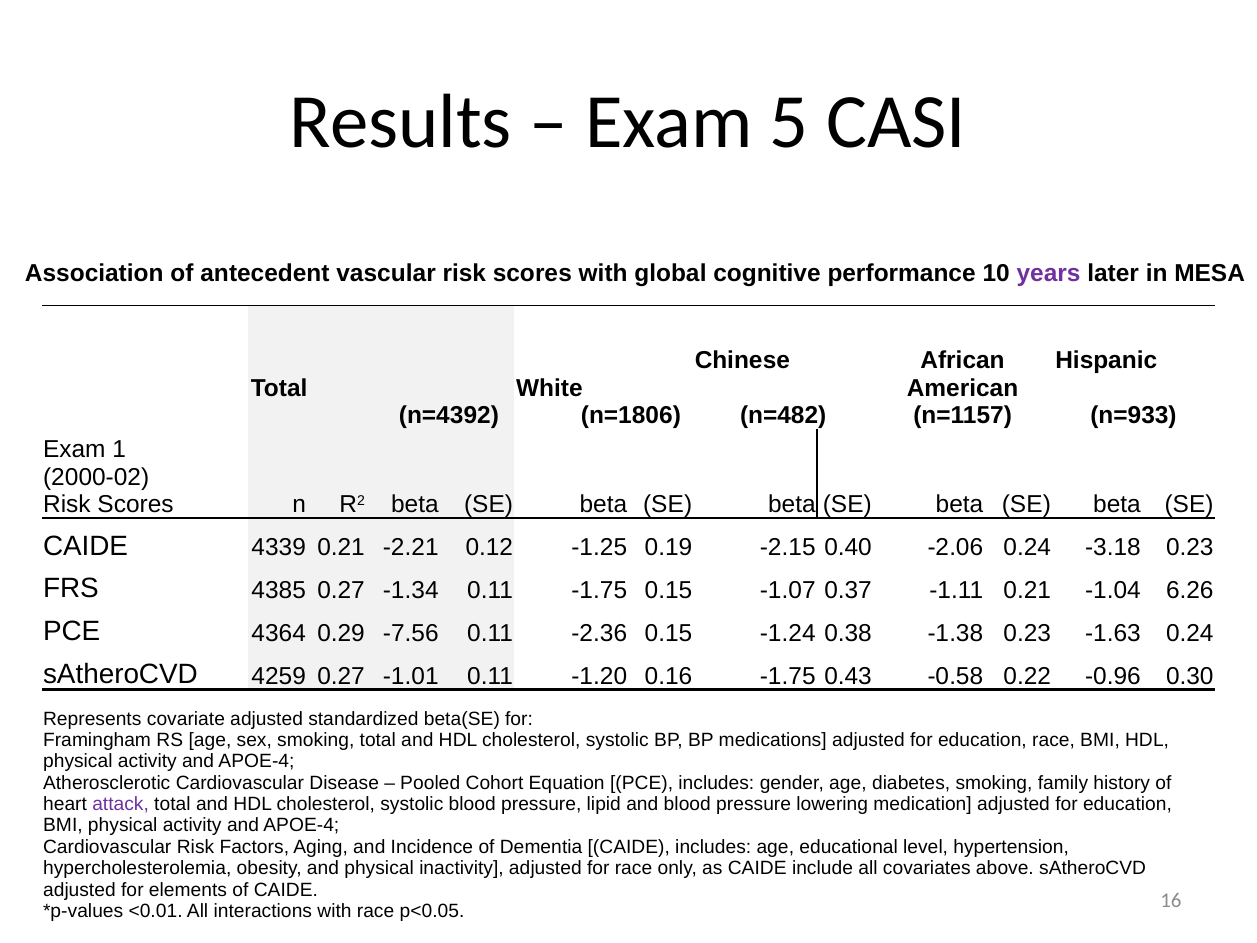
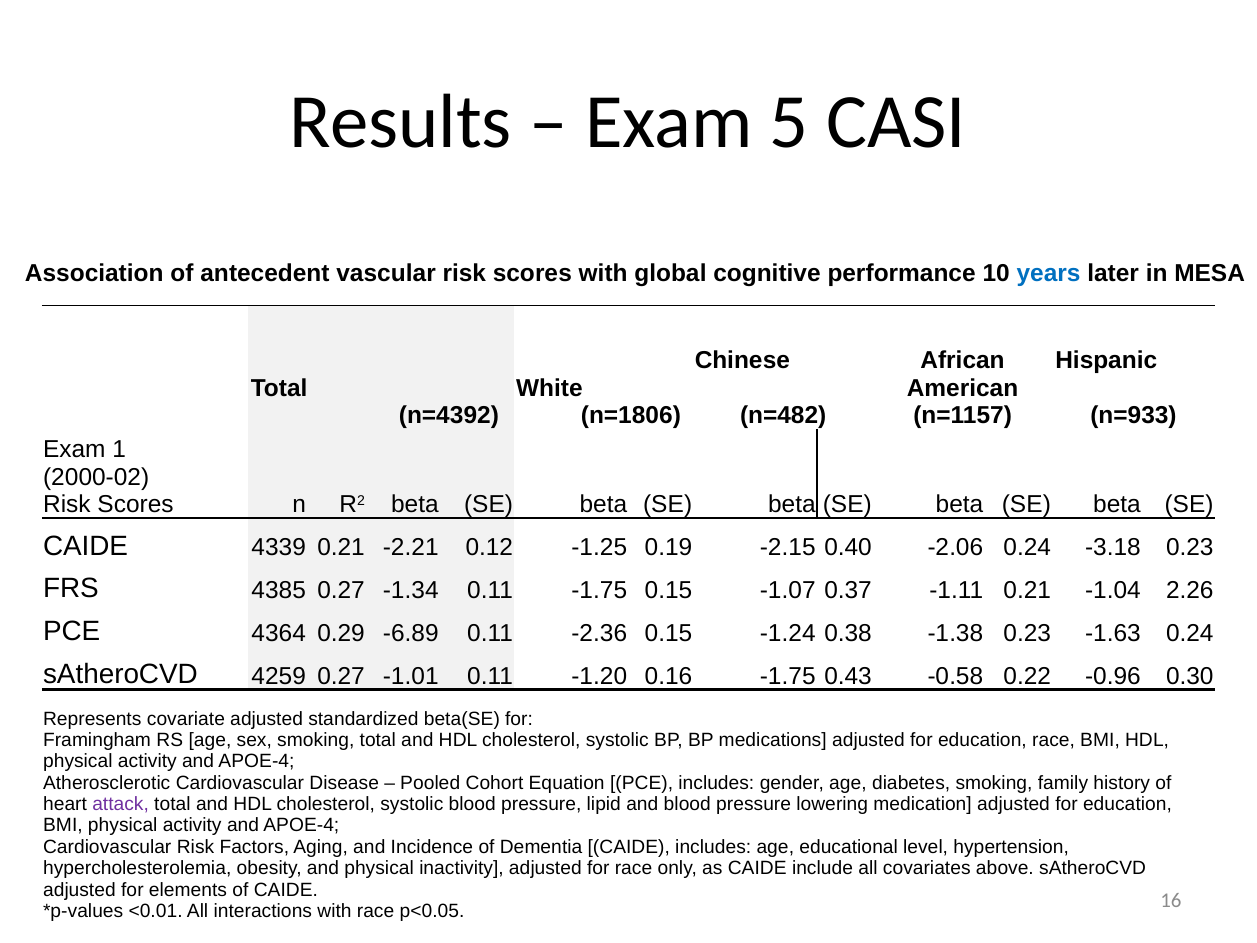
years colour: purple -> blue (1049, 274)
6.26: 6.26 -> 2.26 (1190, 590)
-7.56: -7.56 -> -6.89 (411, 633)
